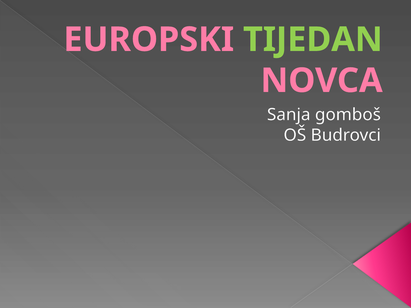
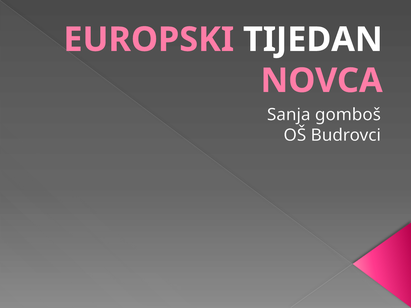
TIJEDAN colour: light green -> white (313, 40)
